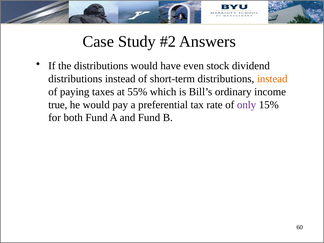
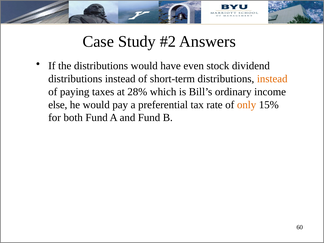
55%: 55% -> 28% (137, 92)
true: true -> else (58, 105)
only colour: purple -> orange (247, 105)
